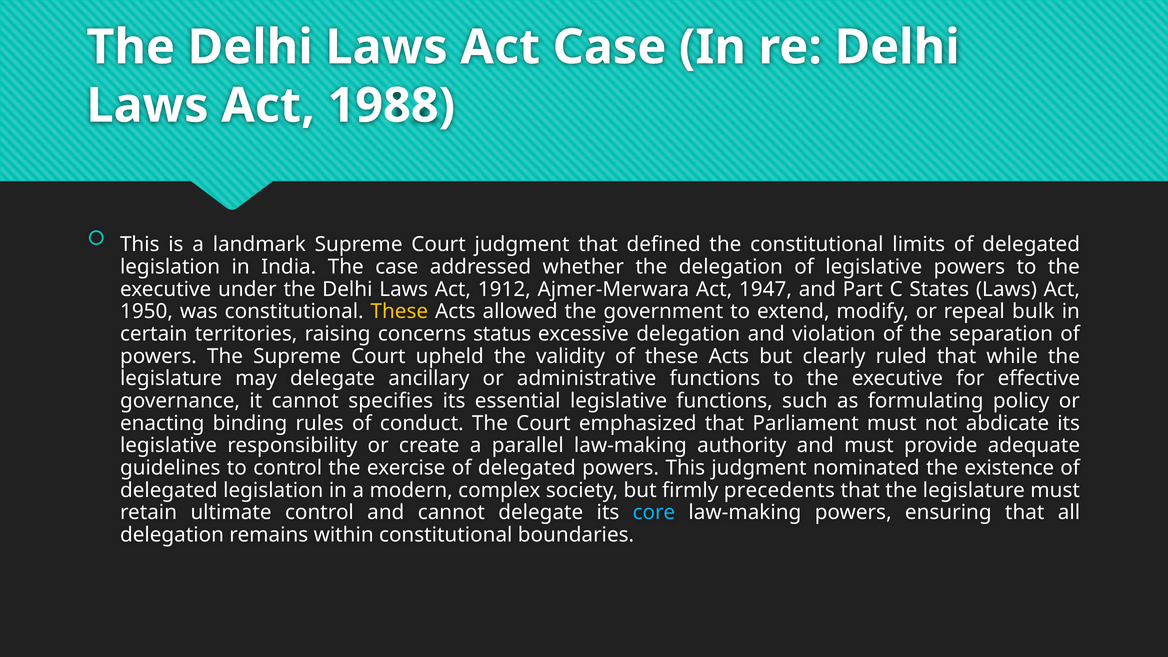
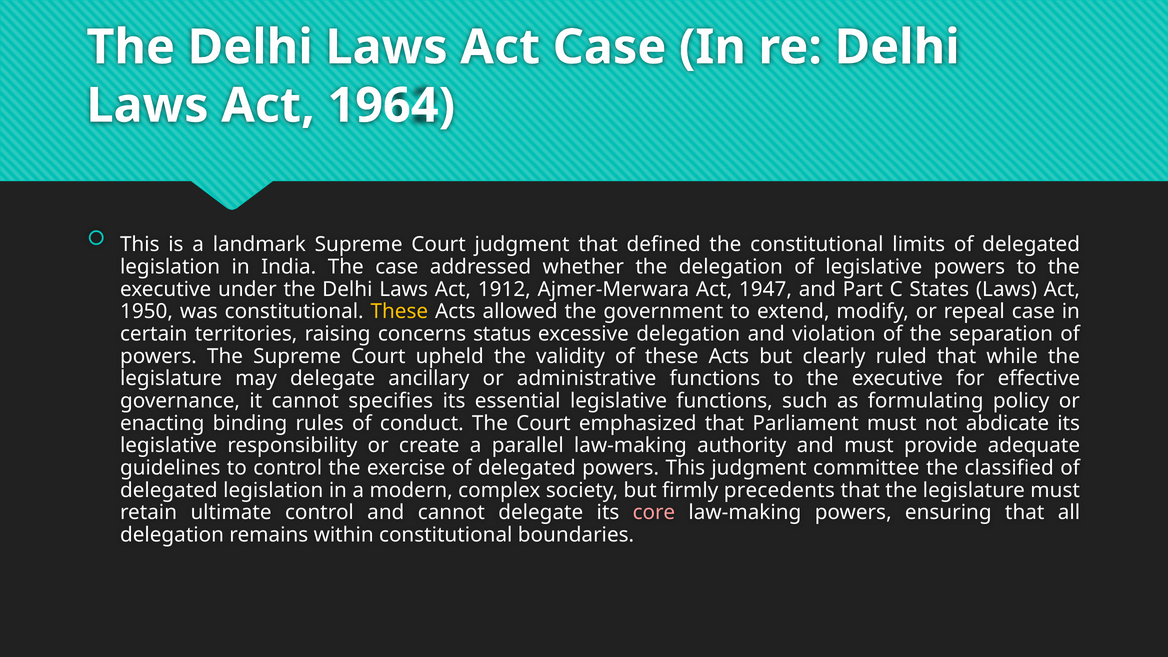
1988: 1988 -> 1964 (391, 106)
repeal bulk: bulk -> case (1033, 312)
nominated: nominated -> committee (866, 468)
existence: existence -> classified (1009, 468)
core colour: light blue -> pink (654, 513)
